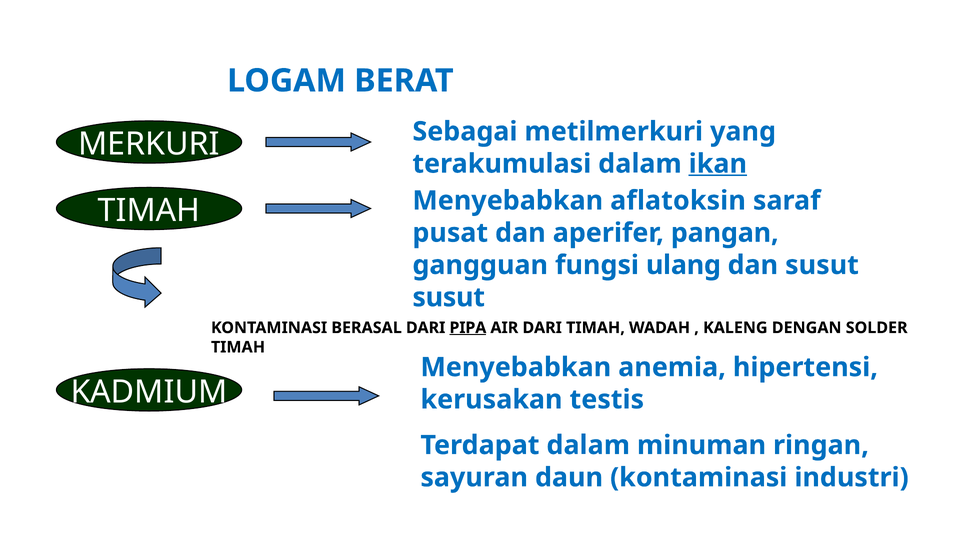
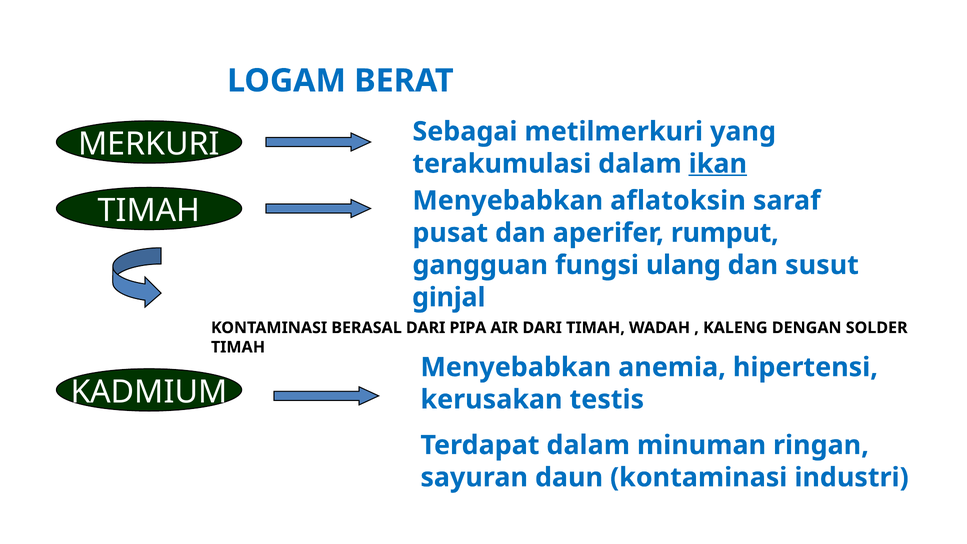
pangan: pangan -> rumput (725, 233)
susut: susut -> ginjal (449, 297)
PIPA underline: present -> none (468, 328)
